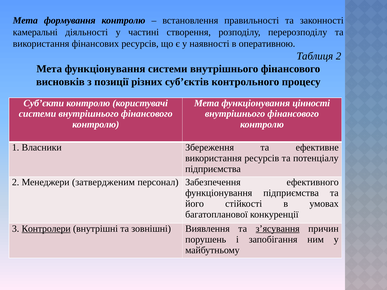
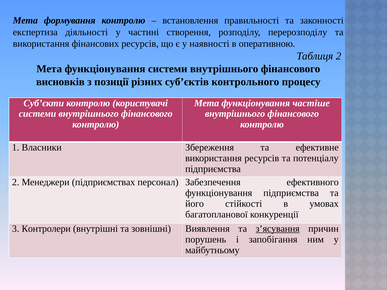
камеральні: камеральні -> експертиза (35, 32)
цінності: цінності -> частіше (311, 103)
затвердженим: затвердженим -> підприємствах (104, 182)
Контролери underline: present -> none (46, 229)
